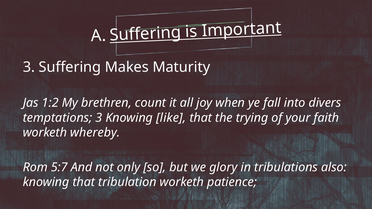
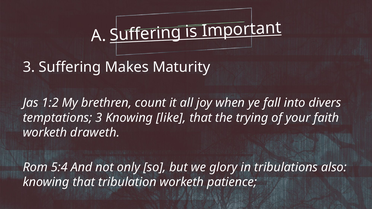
whereby: whereby -> draweth (95, 133)
5:7: 5:7 -> 5:4 (59, 167)
